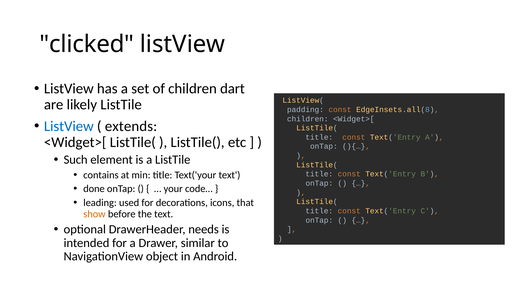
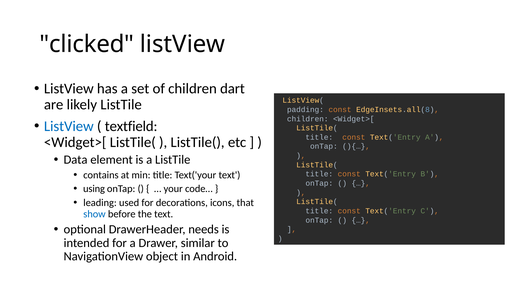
extends: extends -> textfield (131, 126)
Such: Such -> Data (76, 159)
done: done -> using (94, 188)
show colour: orange -> blue (94, 214)
